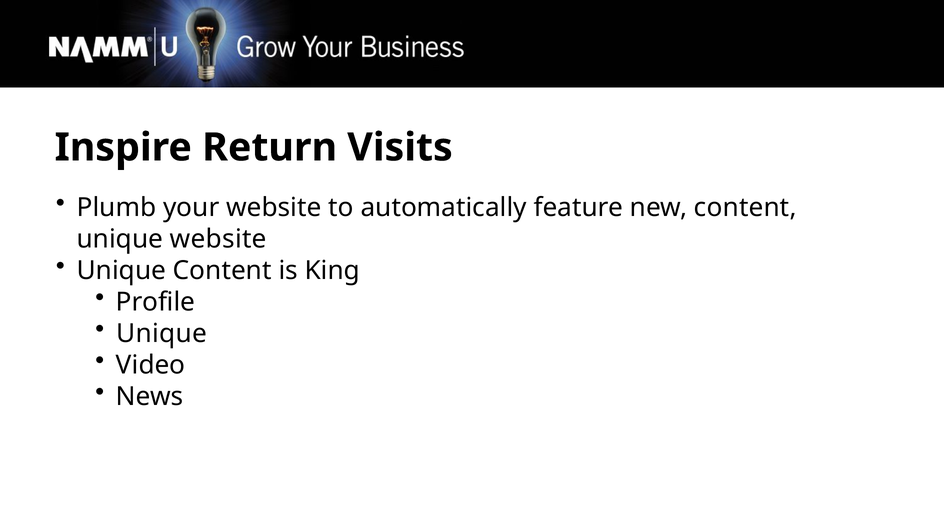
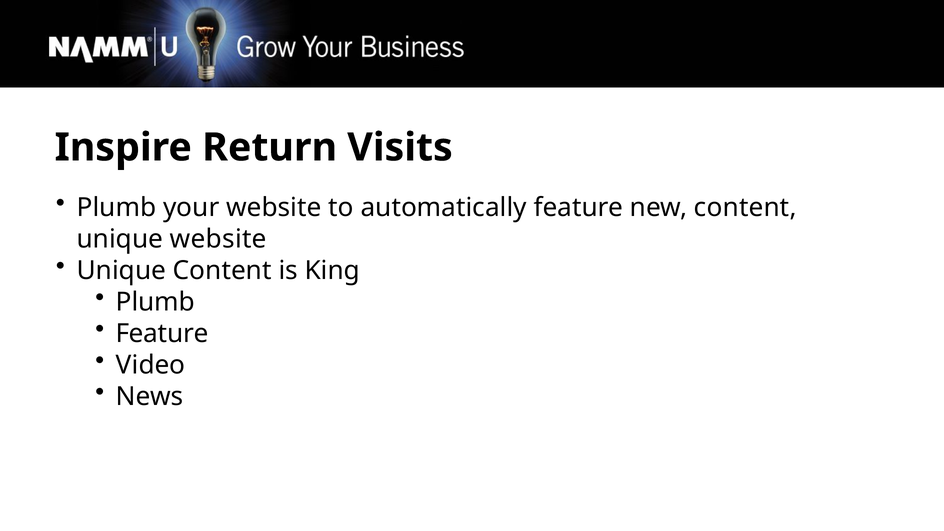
Profile: Profile -> Plumb (155, 302)
Unique: Unique -> Feature (162, 333)
